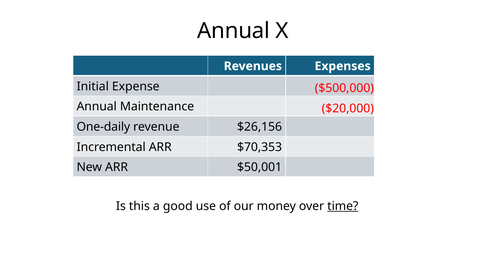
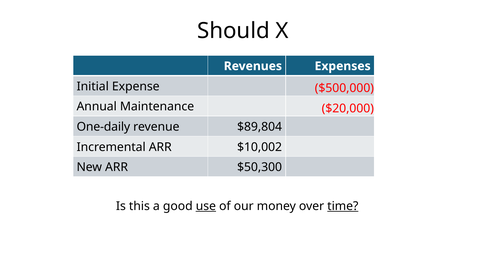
Annual: Annual -> Should (234, 31)
$26,156: $26,156 -> $89,804 (260, 127)
$70,353: $70,353 -> $10,002 (260, 147)
$50,001: $50,001 -> $50,300 (260, 167)
use underline: none -> present (206, 206)
